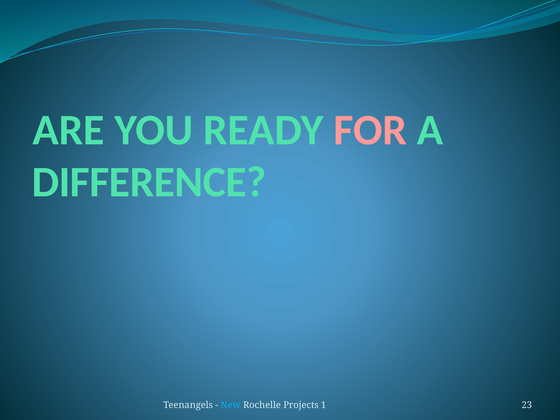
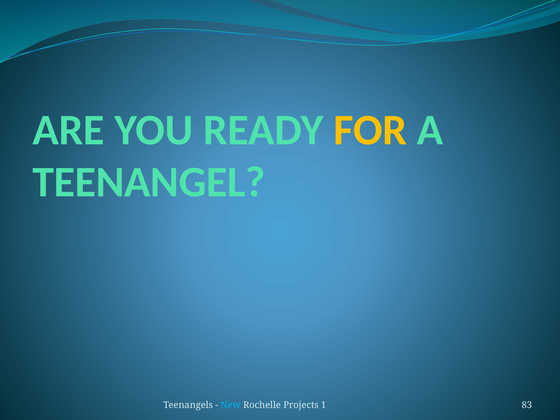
FOR colour: pink -> yellow (370, 130)
DIFFERENCE: DIFFERENCE -> TEENANGEL (149, 182)
23: 23 -> 83 (527, 405)
